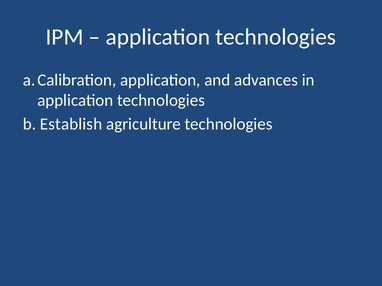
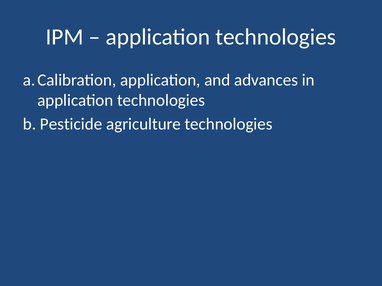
Establish: Establish -> Pesticide (71, 124)
